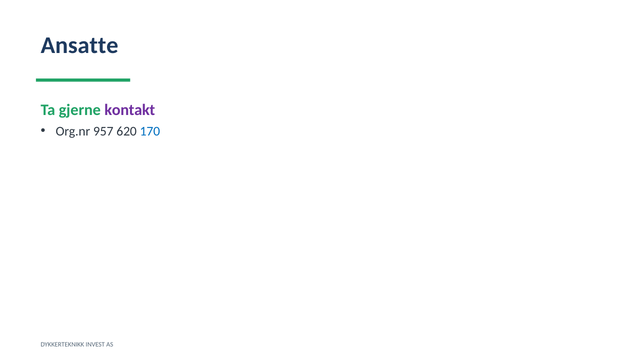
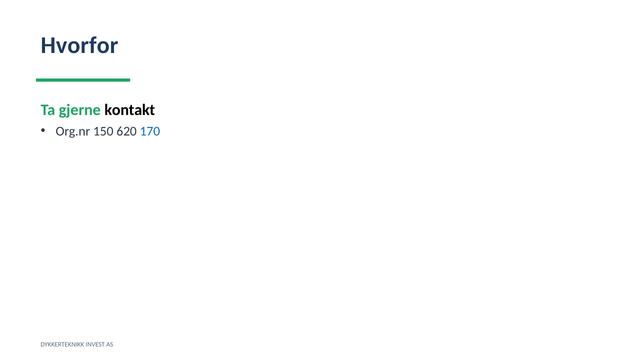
Ansatte: Ansatte -> Hvorfor (79, 46)
kontakt colour: purple -> black (130, 110)
957: 957 -> 150 (103, 131)
